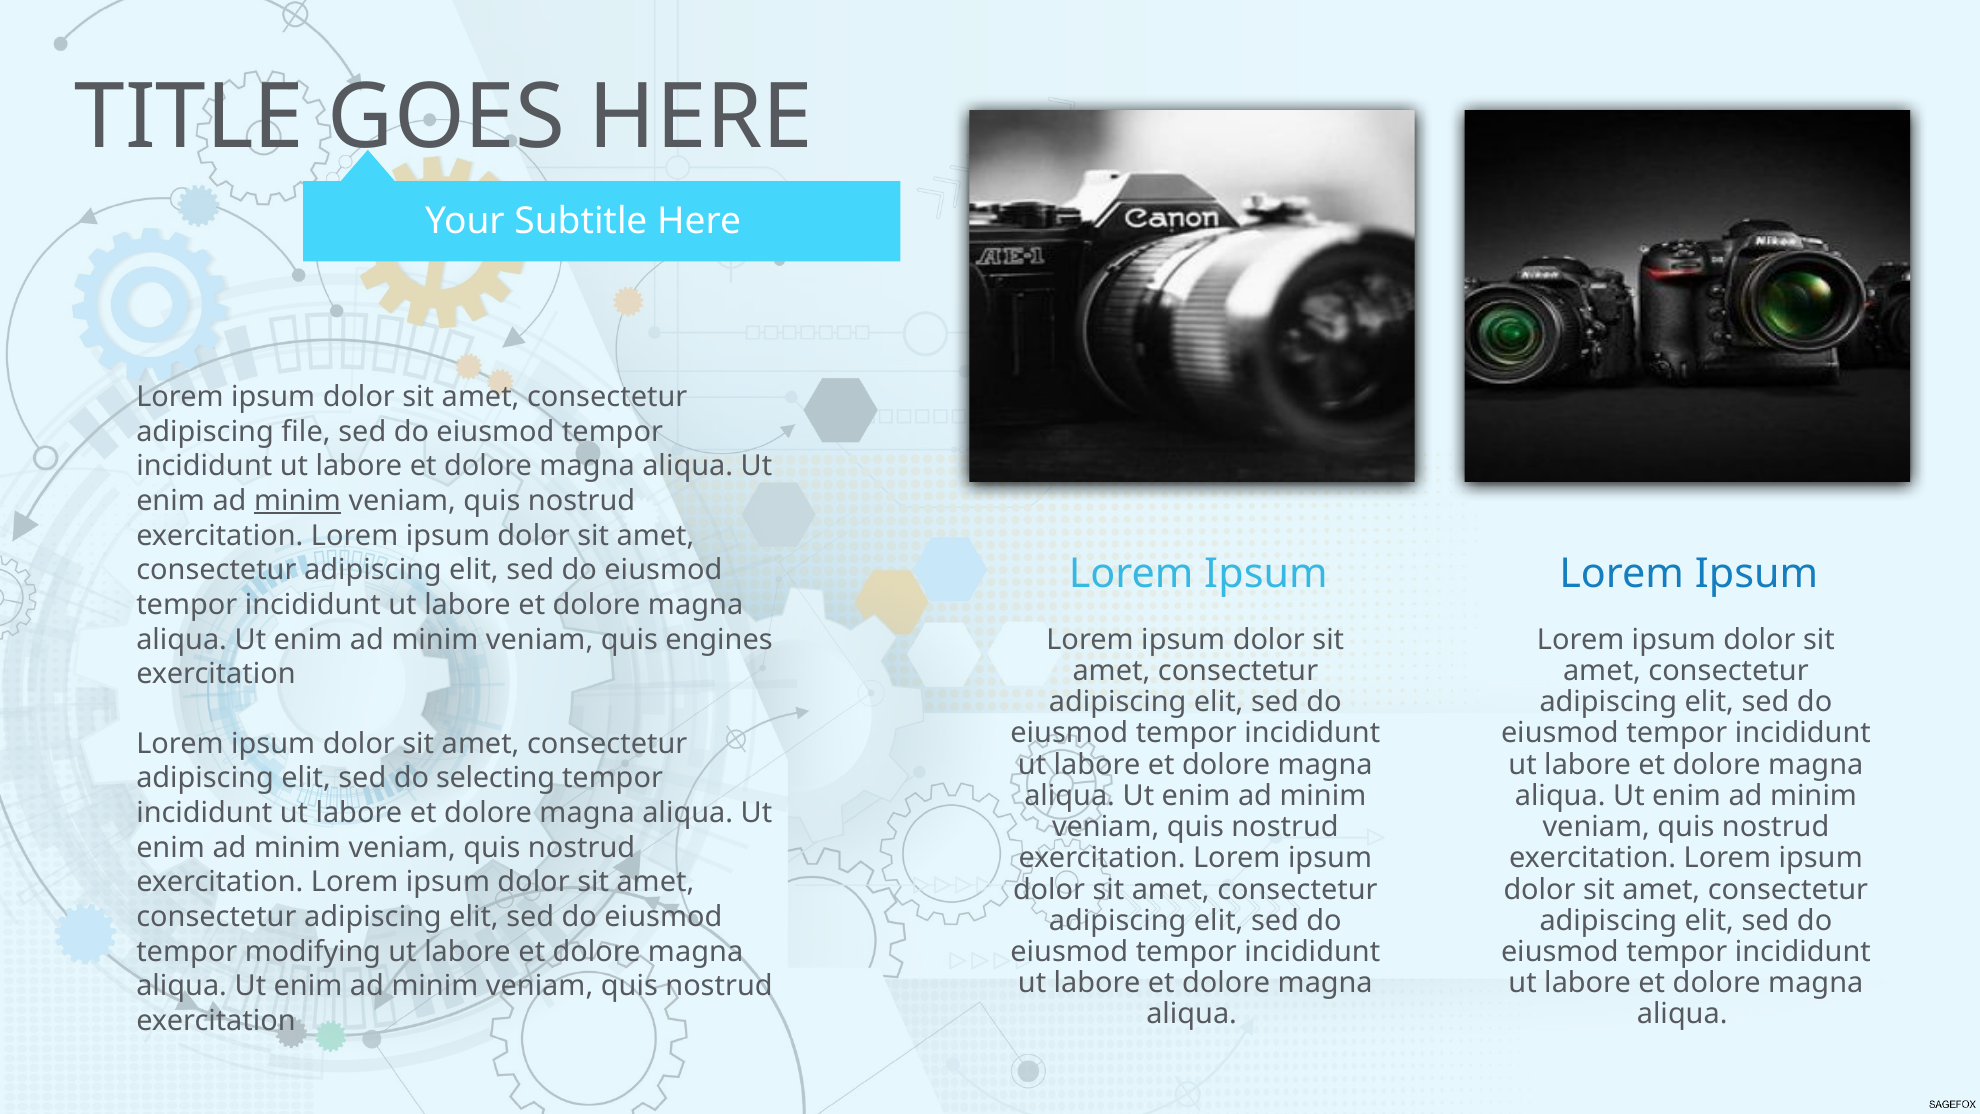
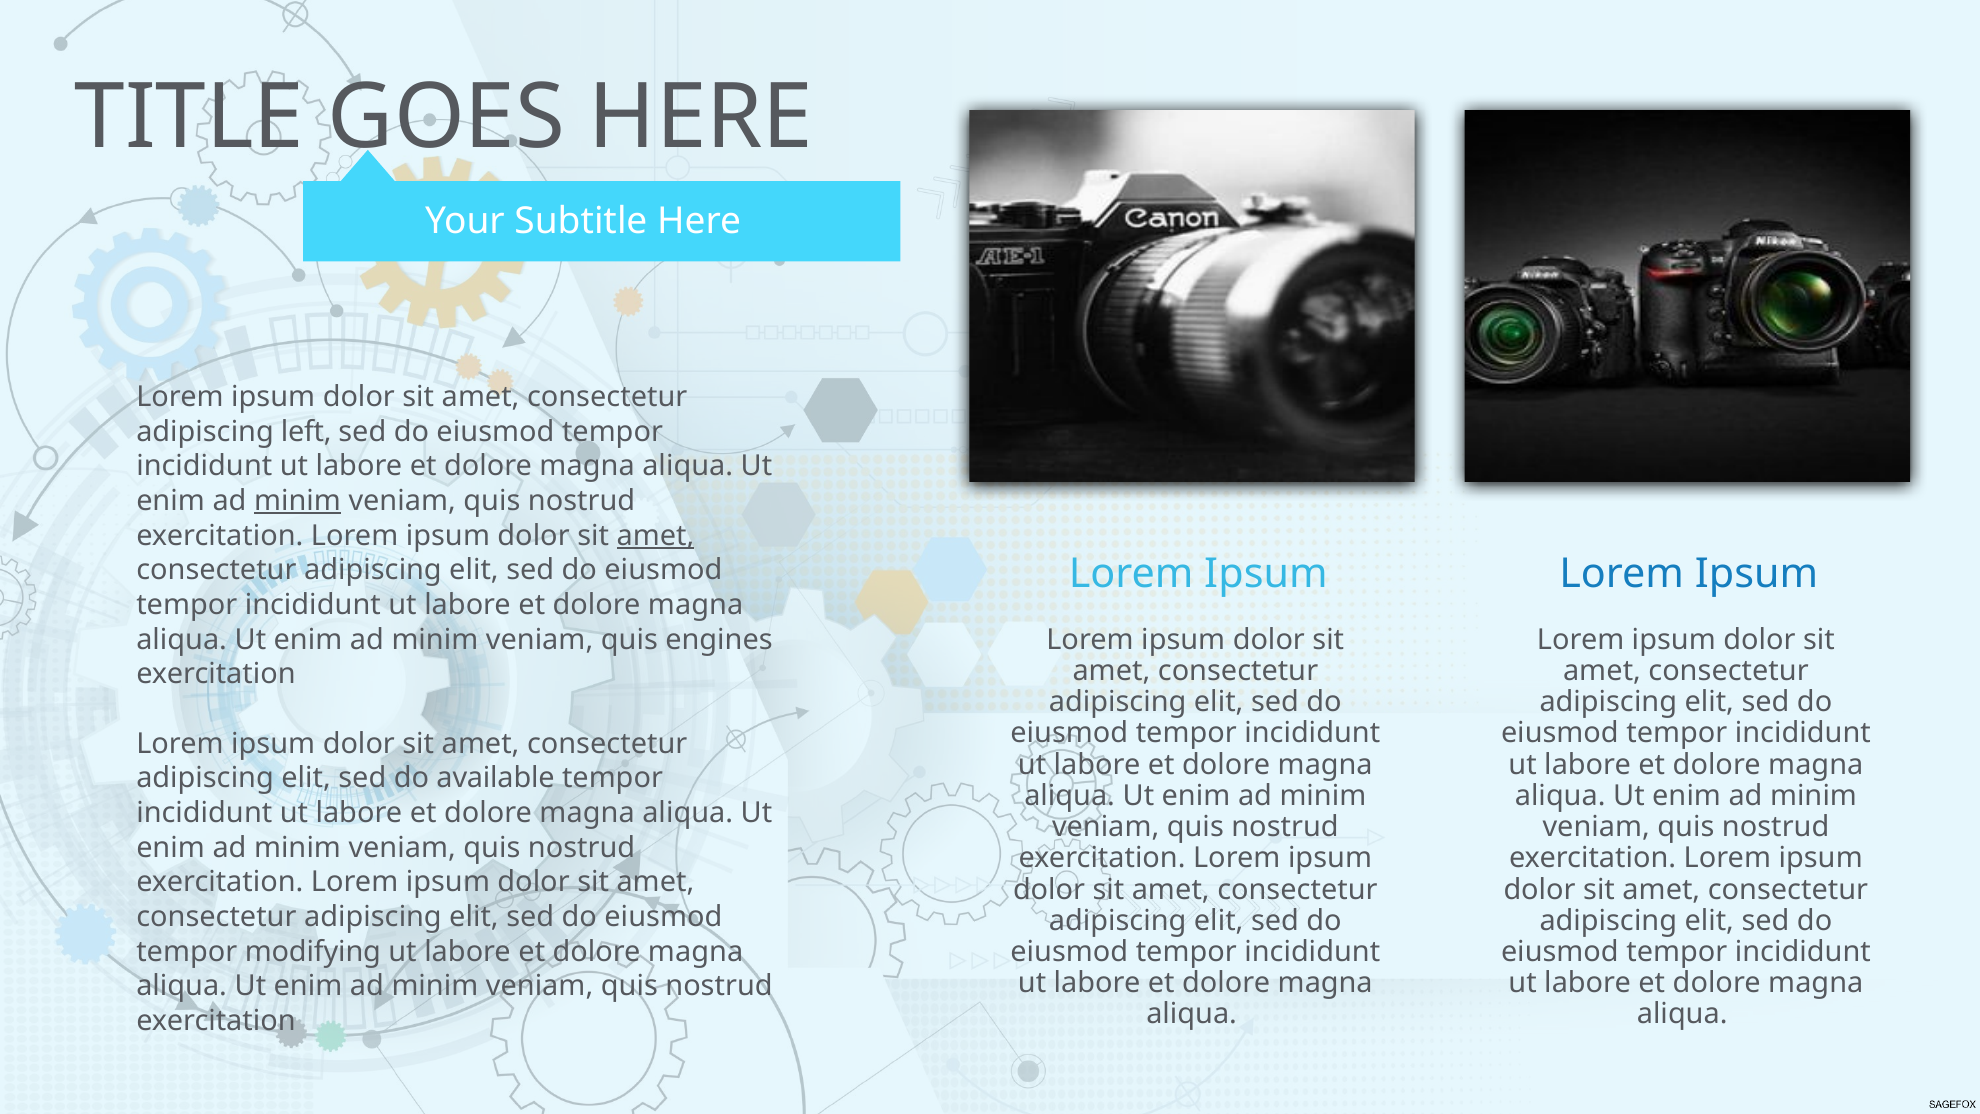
file: file -> left (306, 431)
amet underline: none -> present (655, 535)
selecting: selecting -> available (496, 778)
